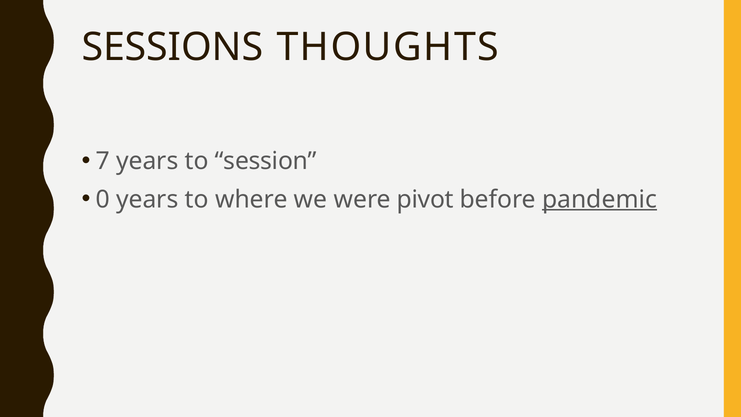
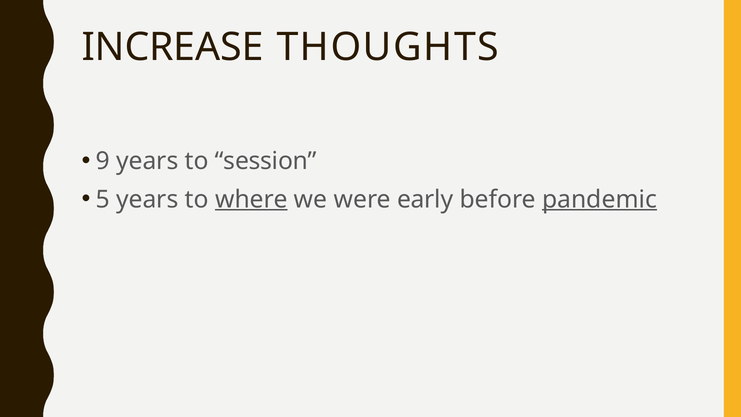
SESSIONS: SESSIONS -> INCREASE (173, 47)
7: 7 -> 9 (103, 161)
0: 0 -> 5 (103, 199)
where underline: none -> present (251, 199)
pivot: pivot -> early (425, 199)
